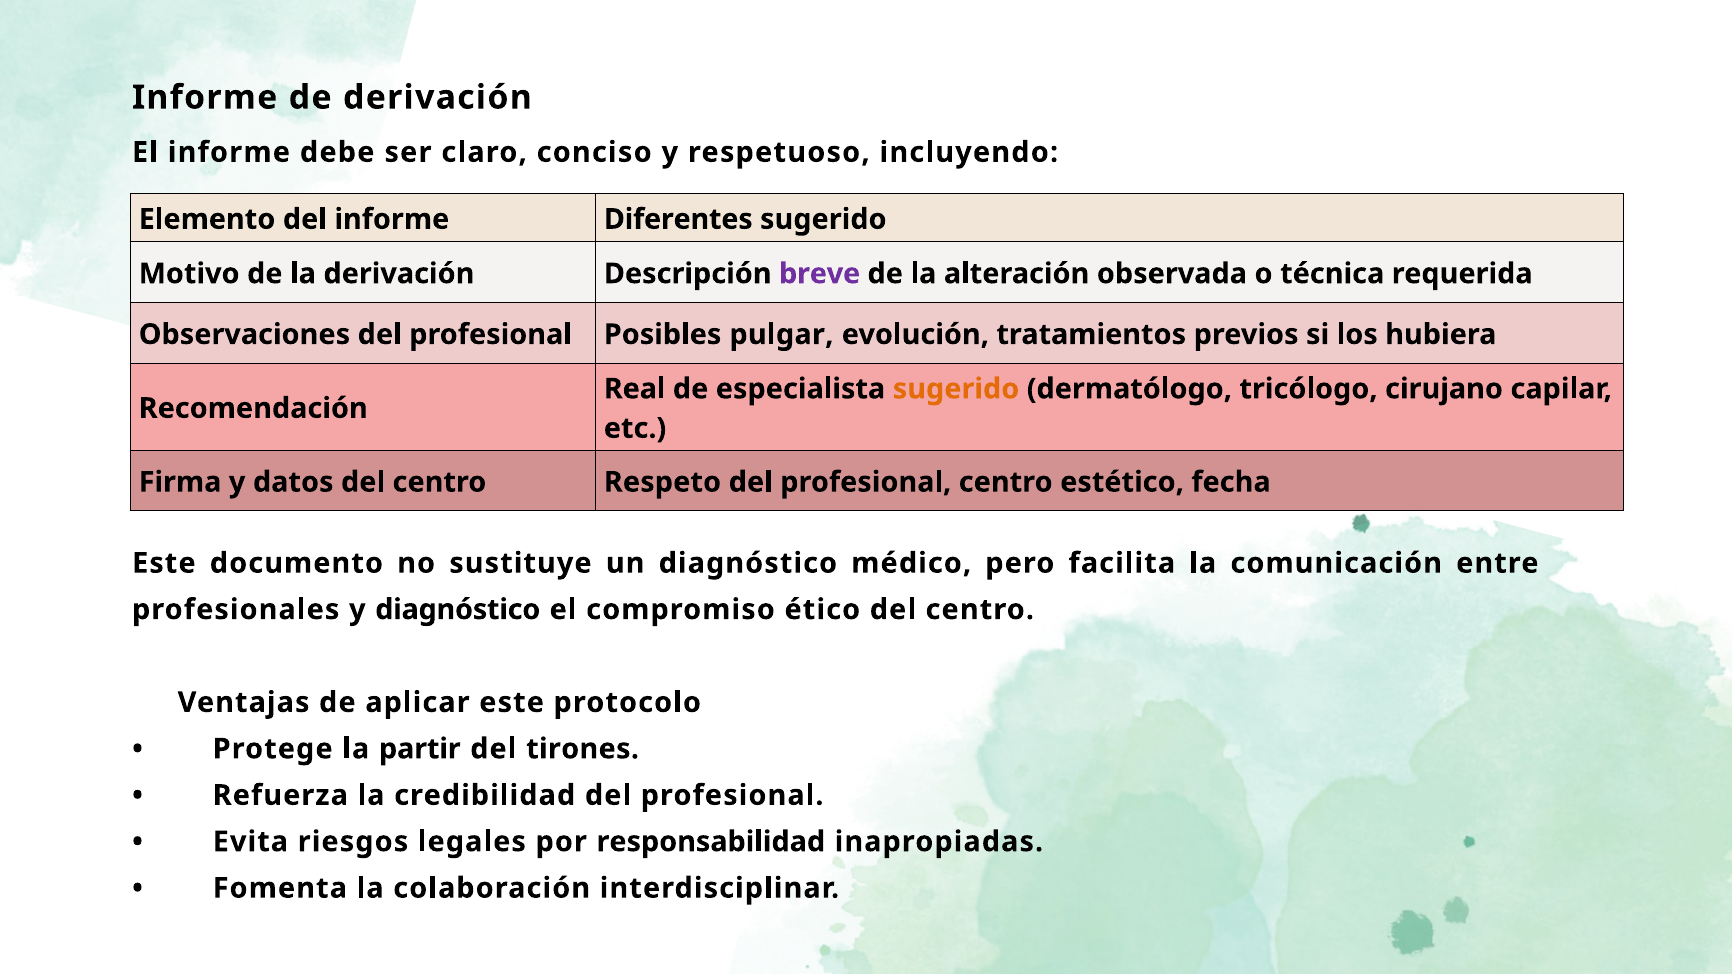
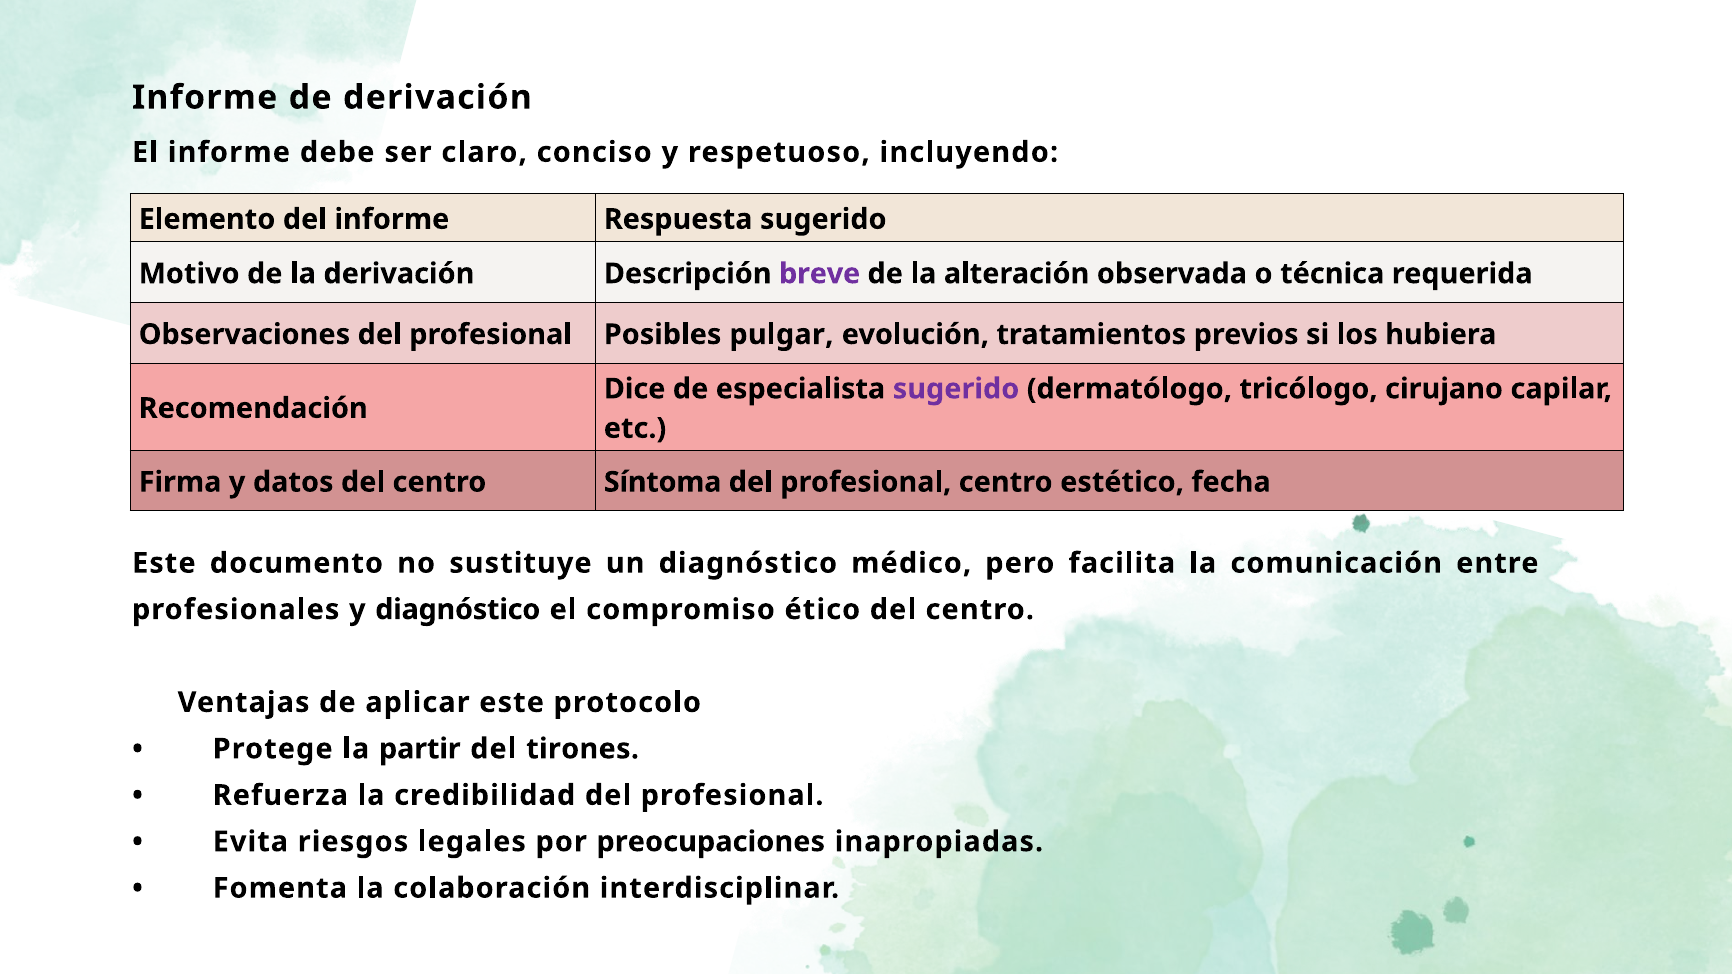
Diferentes: Diferentes -> Respuesta (678, 219)
Real: Real -> Dice (635, 389)
sugerido colour: orange -> purple (956, 389)
Respeto: Respeto -> Síntoma (663, 482)
responsabilidad: responsabilidad -> preocupaciones (711, 842)
